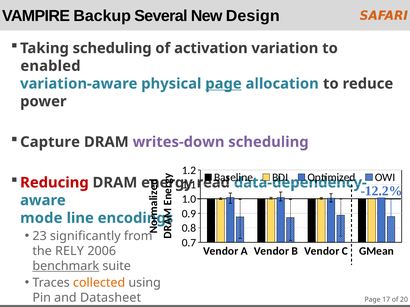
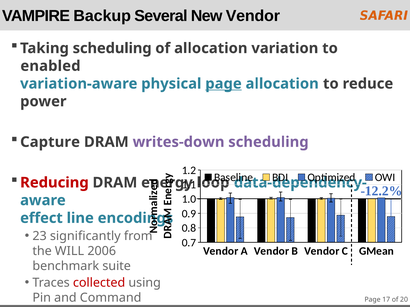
New Design: Design -> Vendor (253, 16)
of activation: activation -> allocation (211, 48)
read: read -> loop (213, 183)
mode: mode -> effect (41, 218)
RELY: RELY -> WILL (70, 251)
benchmark underline: present -> none (66, 266)
collected colour: orange -> red (99, 283)
Datasheet: Datasheet -> Command (111, 298)
